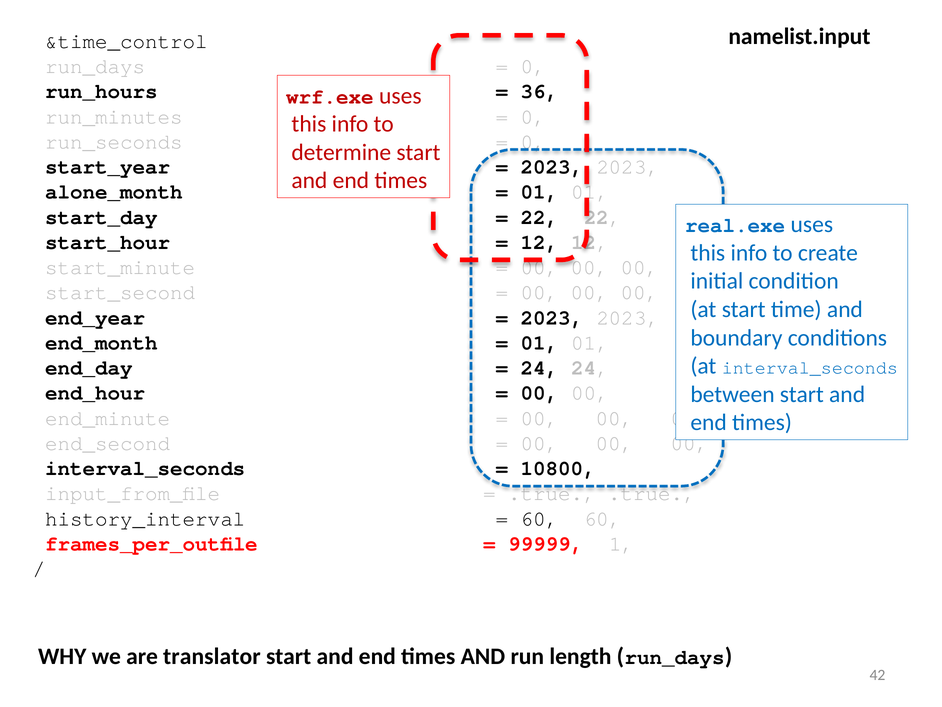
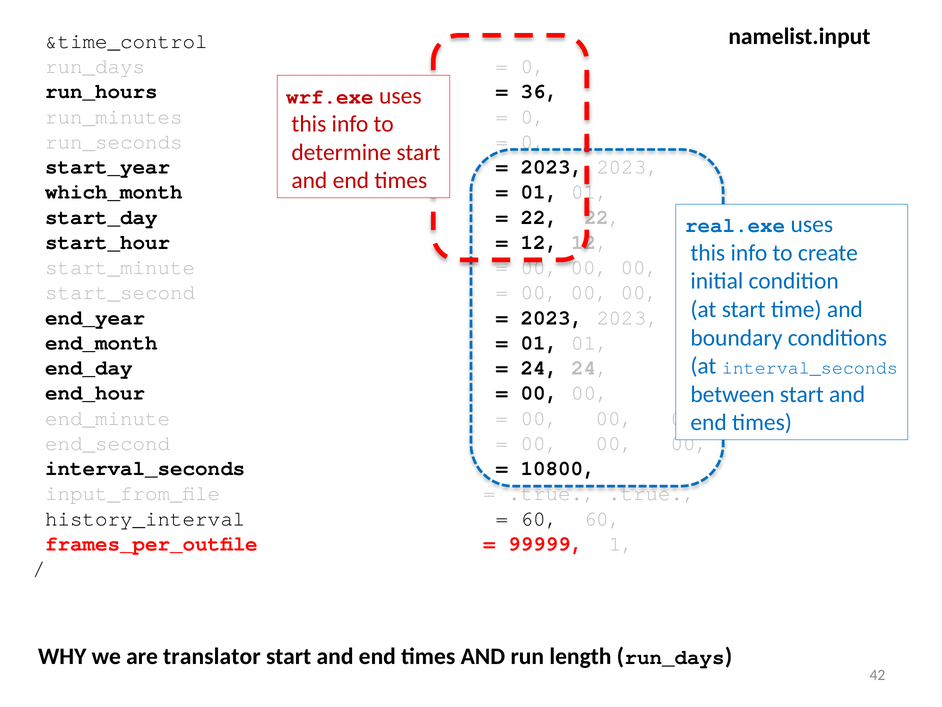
alone_month: alone_month -> which_month (114, 192)
